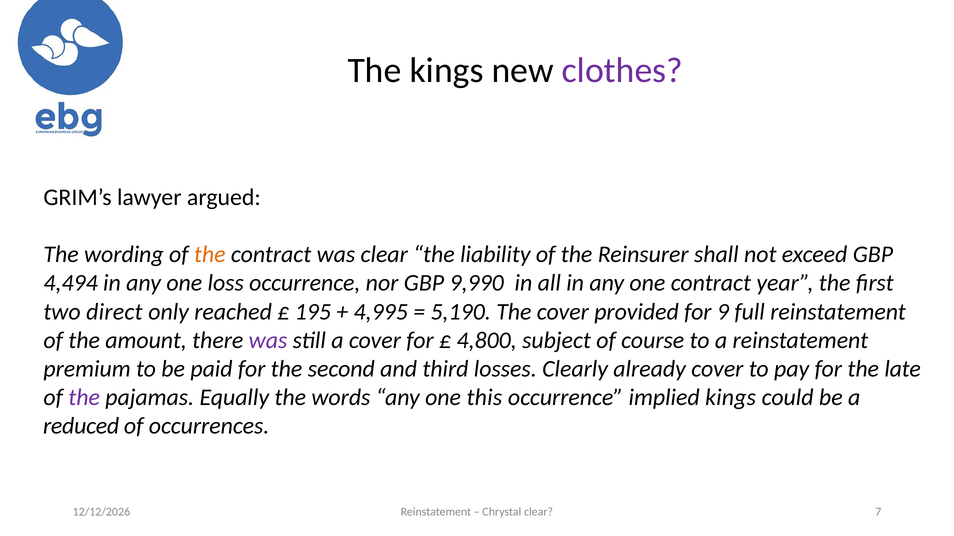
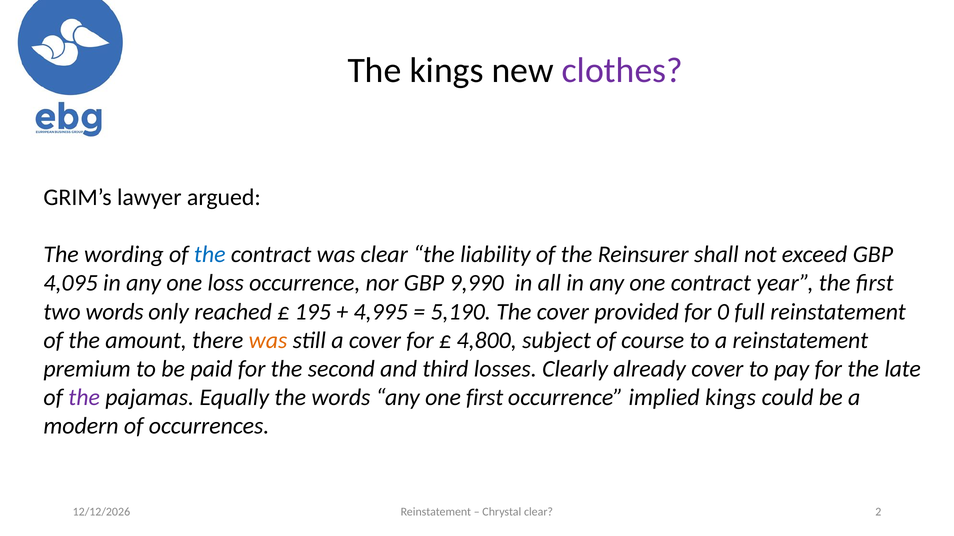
the colour: orange -> blue (210, 255)
4,494: 4,494 -> 4,095 (71, 283)
two direct: direct -> words (115, 312)
9: 9 -> 0 (723, 312)
was colour: purple -> orange (268, 341)
one this: this -> first (485, 398)
reduced: reduced -> modern (81, 426)
7: 7 -> 2 (878, 512)
